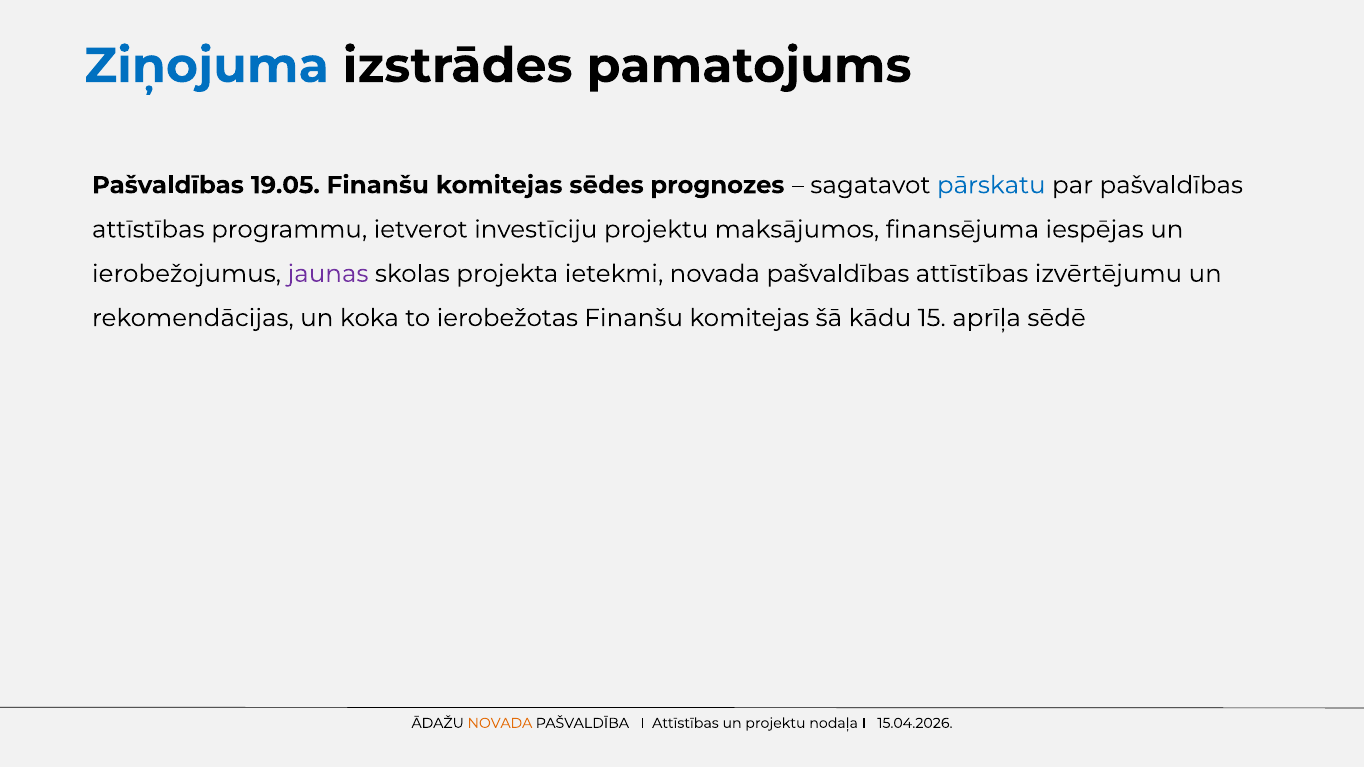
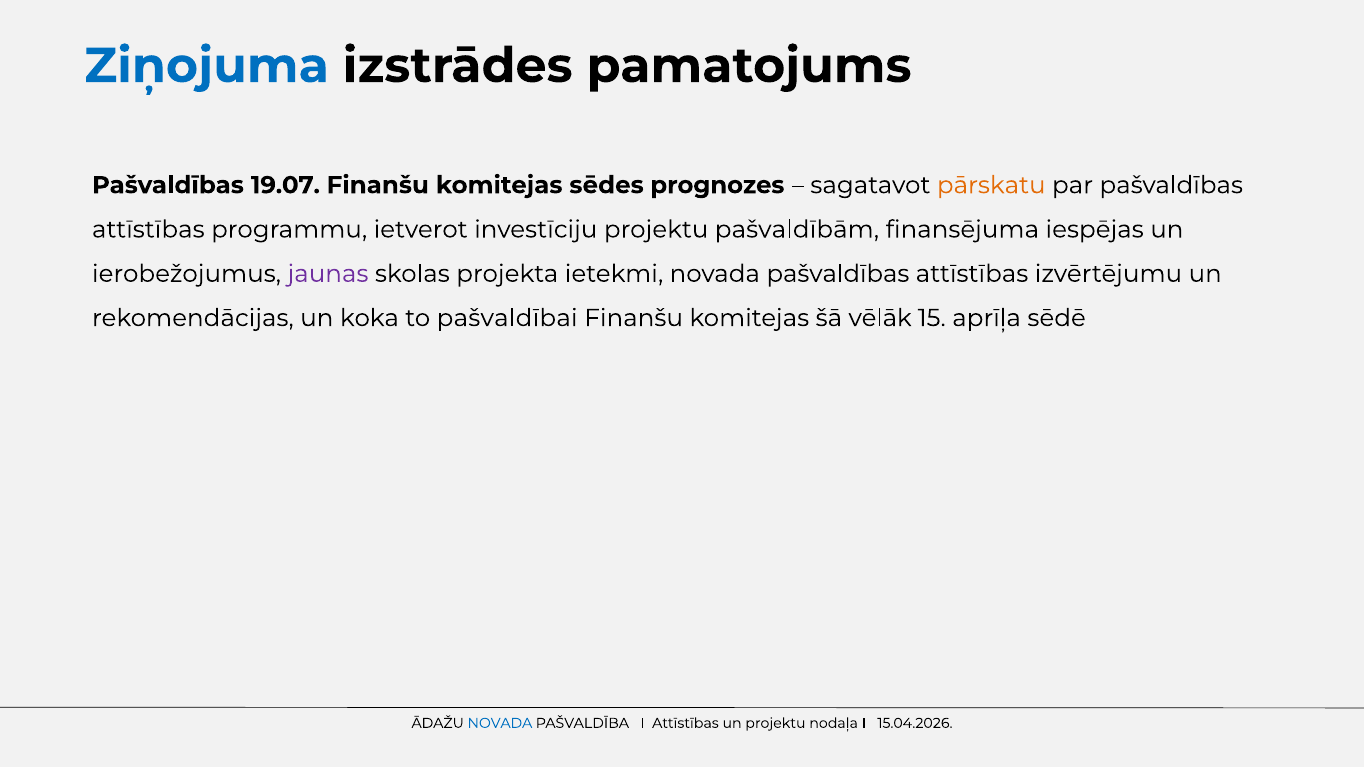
19.05: 19.05 -> 19.07 (285, 185)
pārskatu colour: blue -> orange (991, 185)
maksājumos: maksājumos -> pašvaldībām (797, 230)
ierobežotas: ierobežotas -> pašvaldībai (507, 318)
kādu: kādu -> vēlāk (880, 318)
NOVADA colour: orange -> blue (500, 723)
